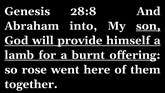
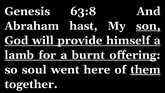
28:8: 28:8 -> 63:8 (83, 11)
into: into -> hast (83, 26)
rose: rose -> soul (34, 70)
them underline: none -> present (145, 70)
